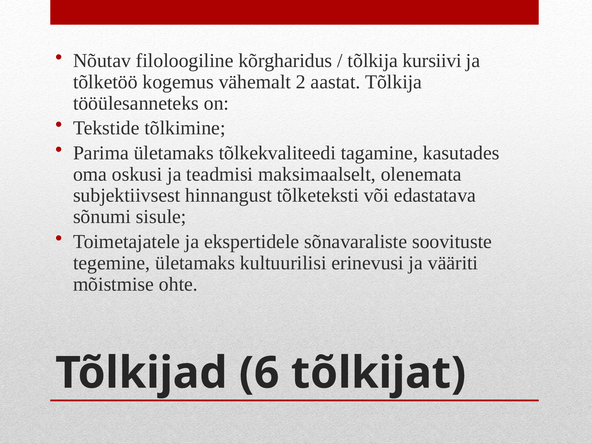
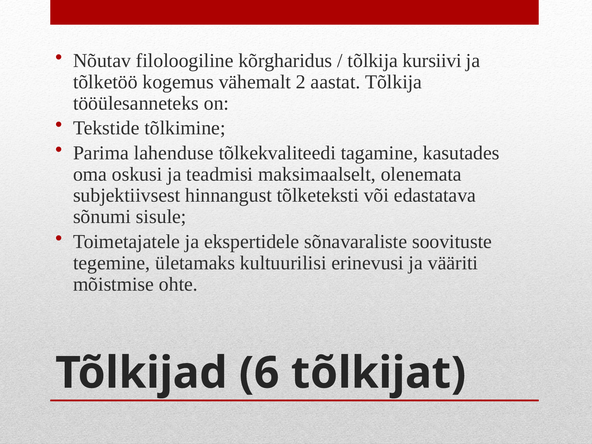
Parima ületamaks: ületamaks -> lahenduse (174, 153)
